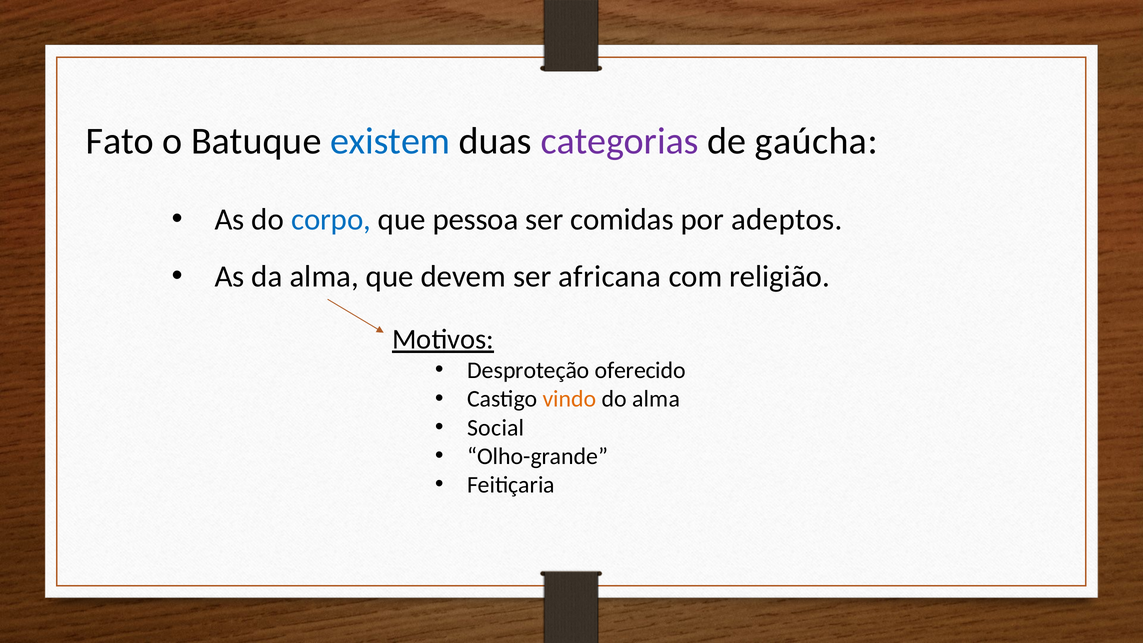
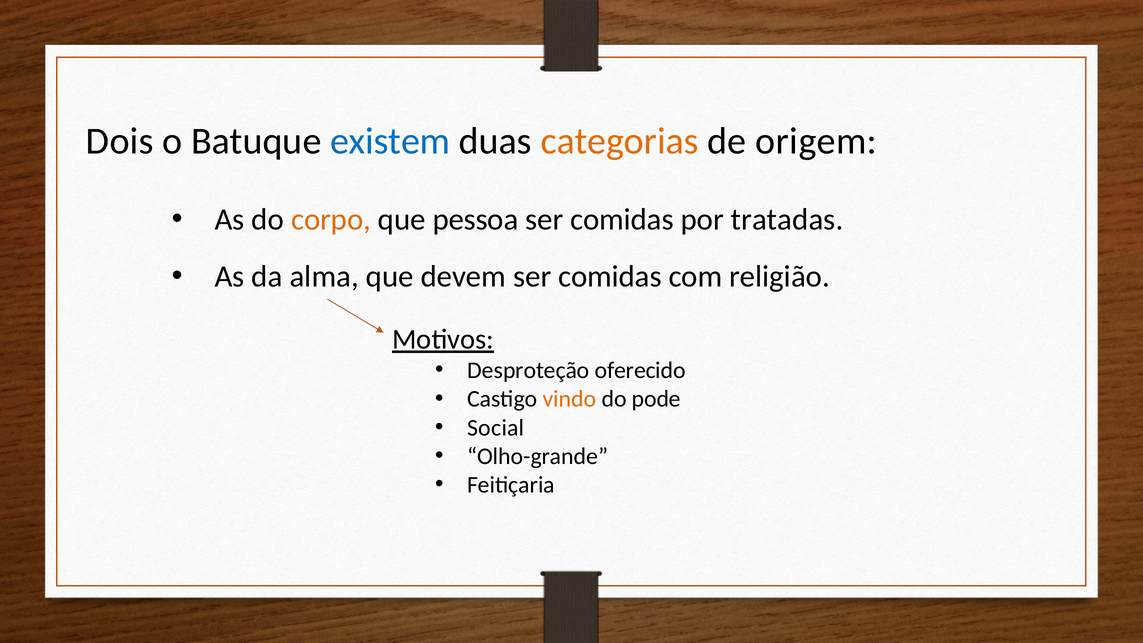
Fato: Fato -> Dois (120, 141)
categorias colour: purple -> orange (620, 141)
gaúcha: gaúcha -> origem (816, 141)
corpo colour: blue -> orange (331, 219)
adeptos: adeptos -> tratadas (787, 219)
devem ser africana: africana -> comidas (610, 277)
do alma: alma -> pode (656, 399)
